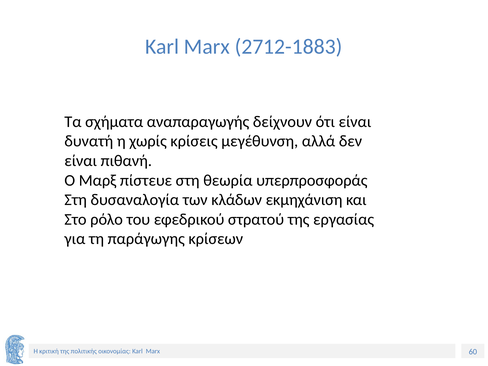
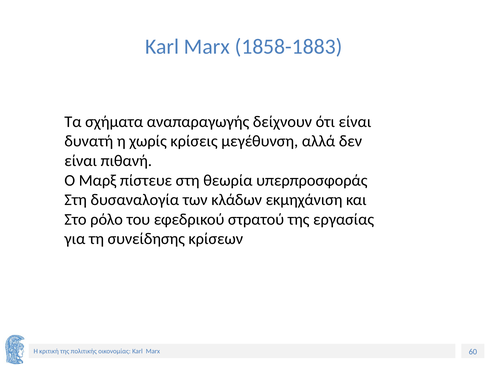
2712-1883: 2712-1883 -> 1858-1883 (289, 47)
παράγωγης: παράγωγης -> συνείδησης (146, 239)
